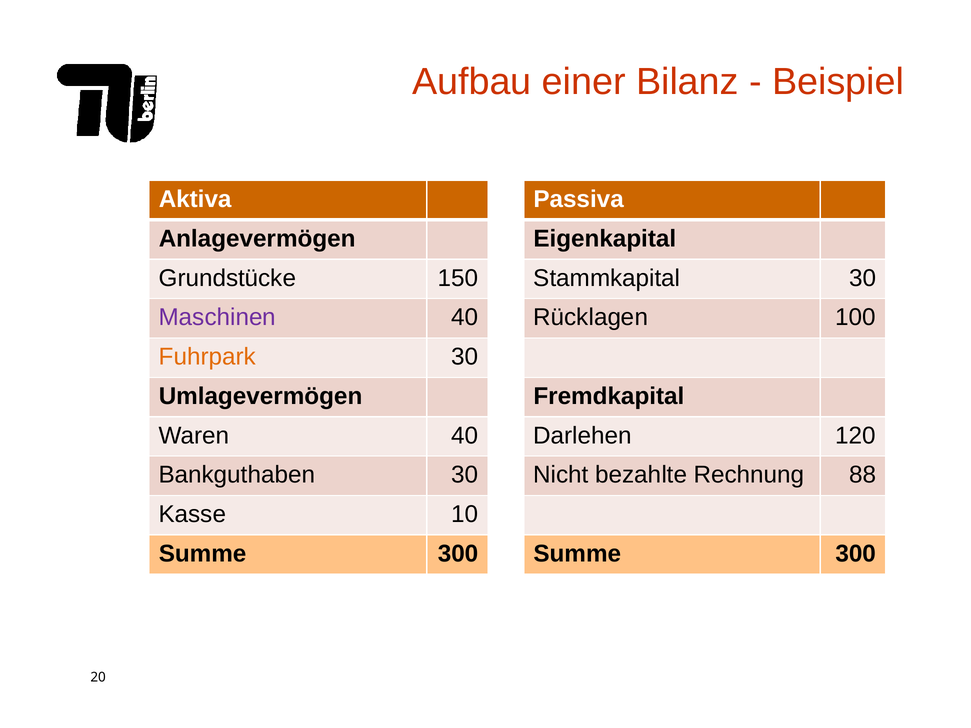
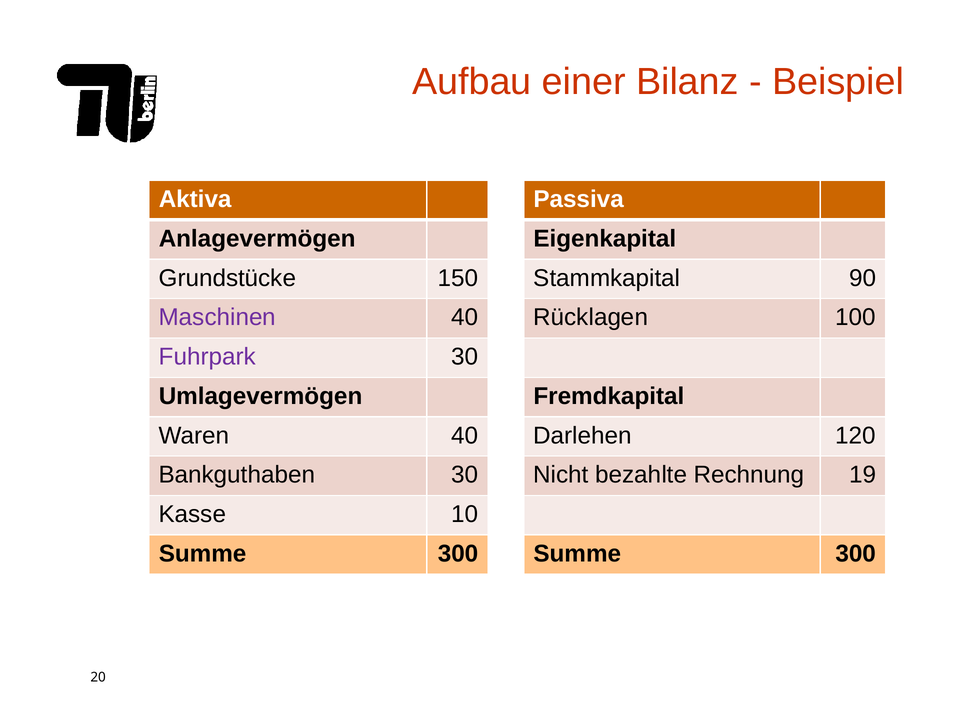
Stammkapital 30: 30 -> 90 (863, 278)
Fuhrpark colour: orange -> purple (207, 357)
88: 88 -> 19 (863, 475)
